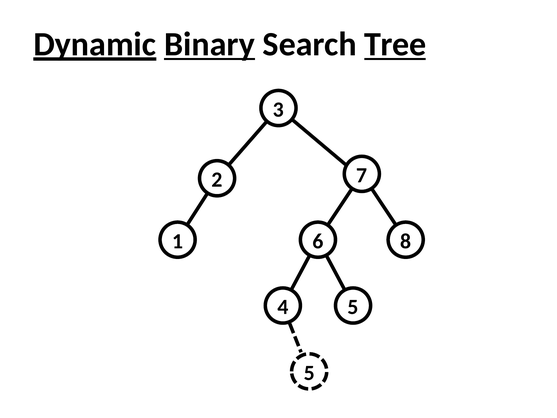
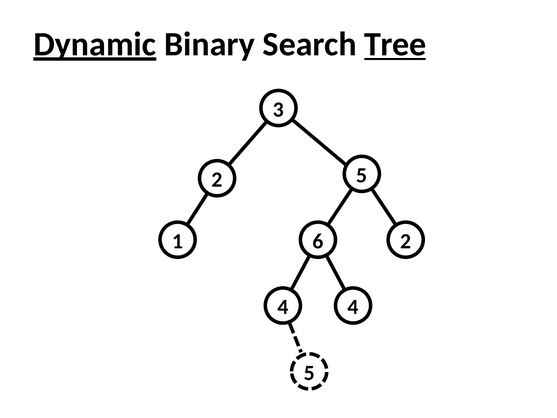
Binary underline: present -> none (209, 44)
2 7: 7 -> 5 (362, 175)
6 8: 8 -> 2 (406, 241)
4 5: 5 -> 4 (353, 307)
